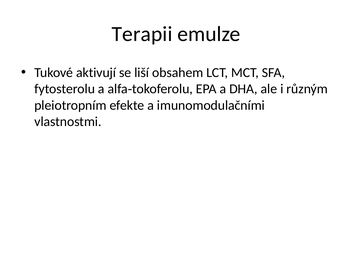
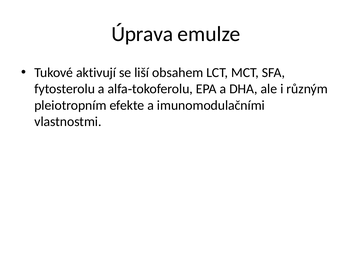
Terapii: Terapii -> Úprava (142, 34)
